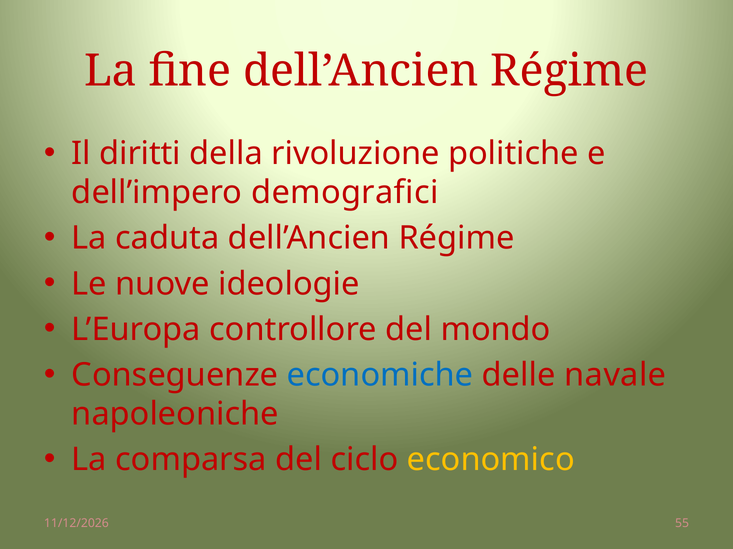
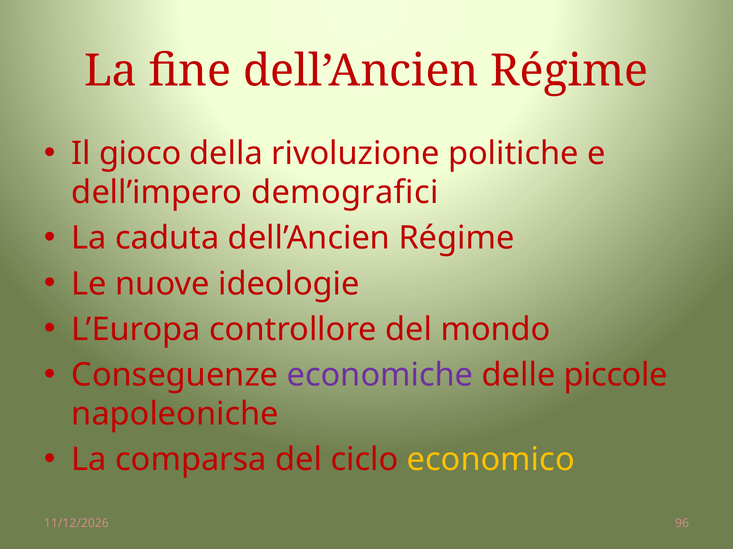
diritti: diritti -> gioco (140, 154)
economiche colour: blue -> purple (380, 376)
navale: navale -> piccole (616, 376)
55: 55 -> 96 (682, 524)
